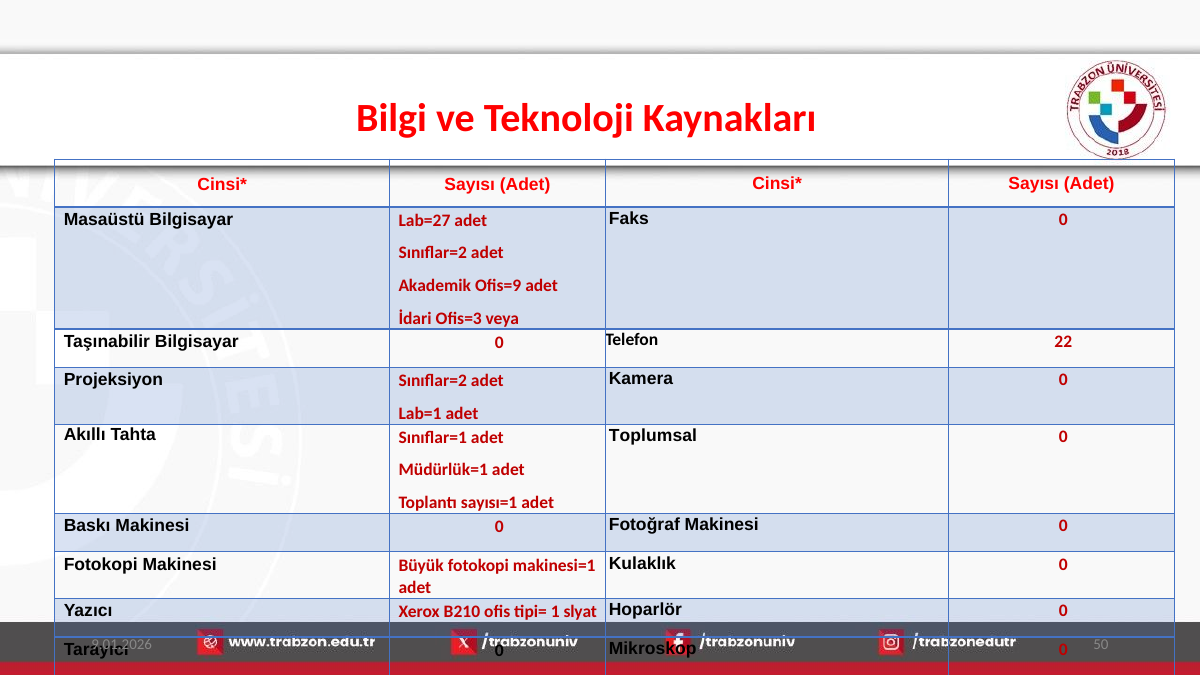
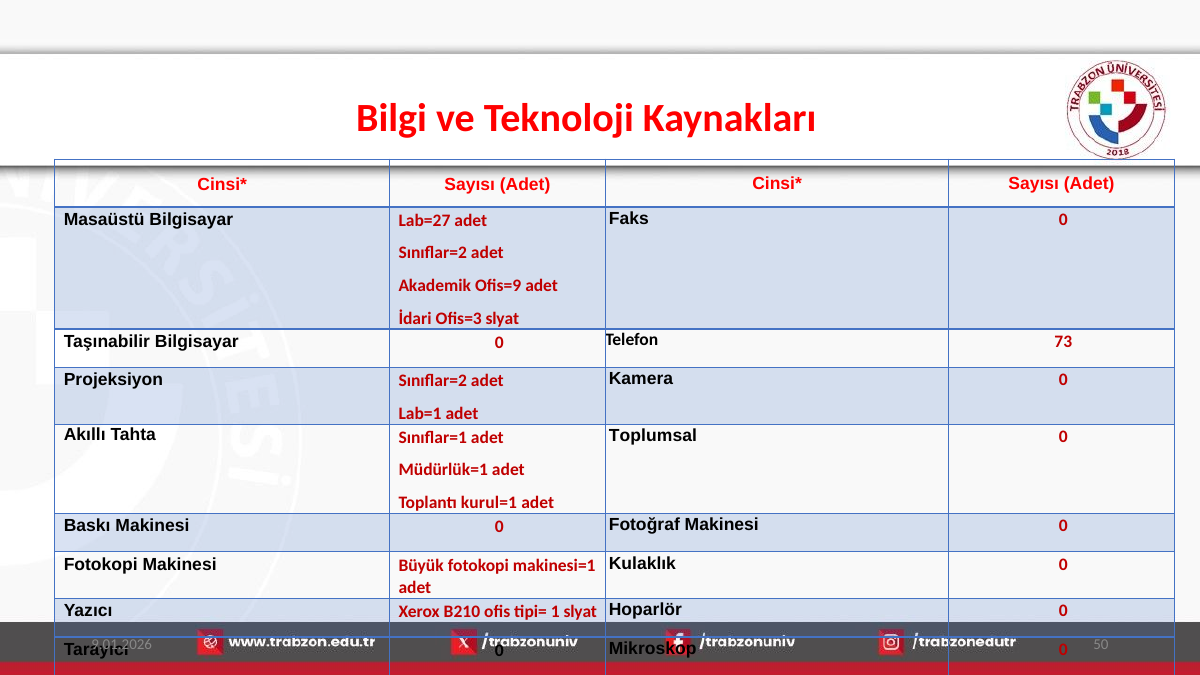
Ofis=3 veya: veya -> slyat (502, 319)
22: 22 -> 73 (1063, 341)
sayısı=1: sayısı=1 -> kurul=1 (489, 503)
